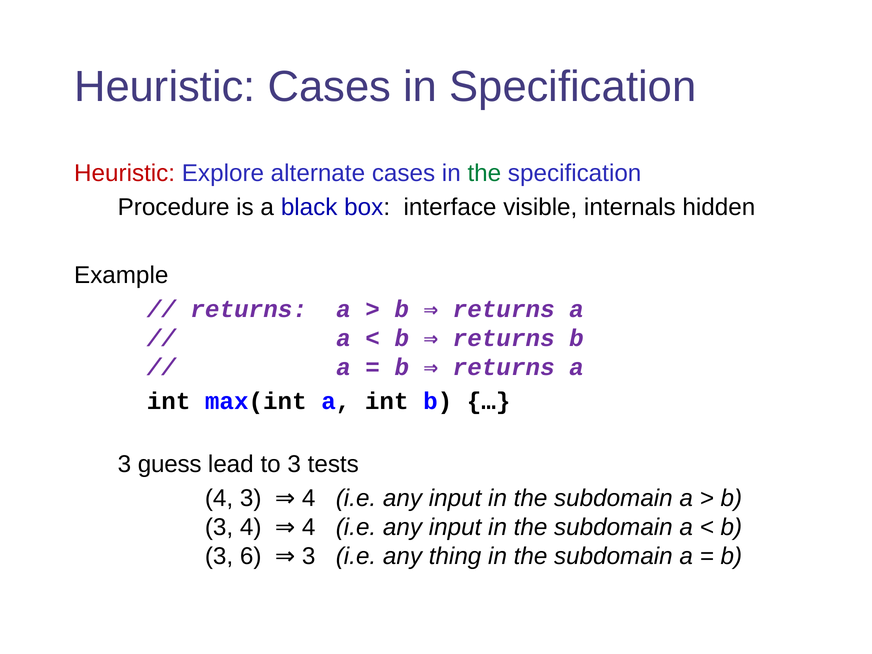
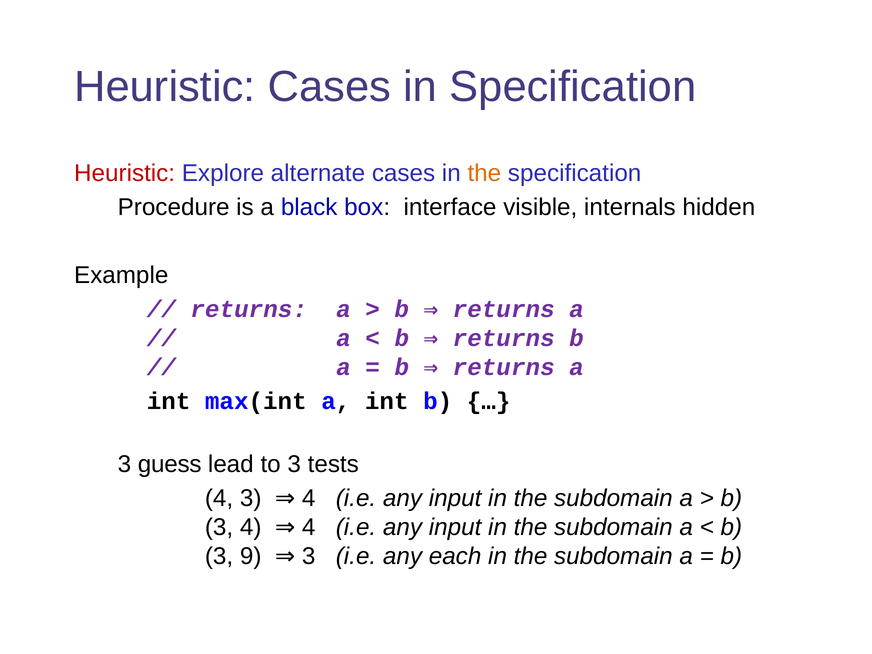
the colour: green -> orange (484, 173)
6: 6 -> 9 (251, 556)
thing: thing -> each (455, 556)
